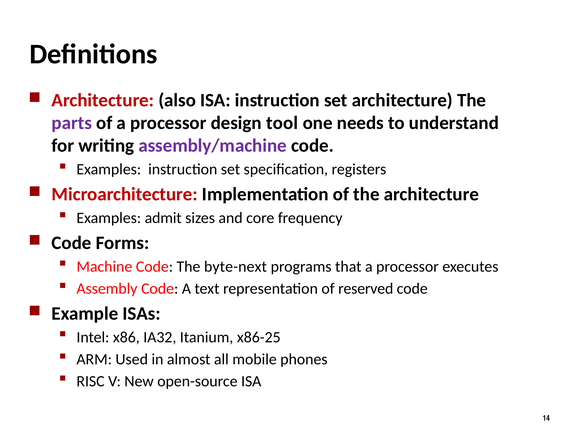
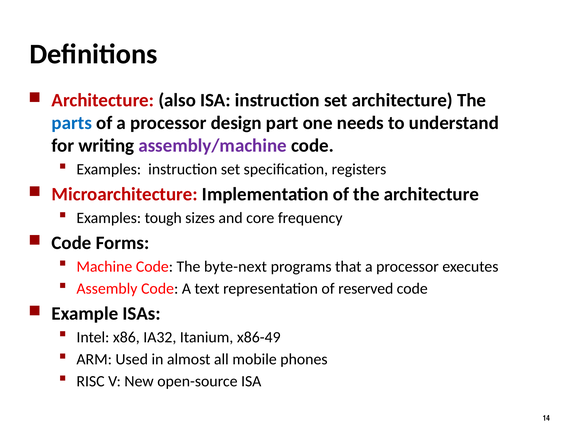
parts colour: purple -> blue (72, 123)
tool: tool -> part (282, 123)
admit: admit -> tough (163, 218)
x86-25: x86-25 -> x86-49 (259, 337)
